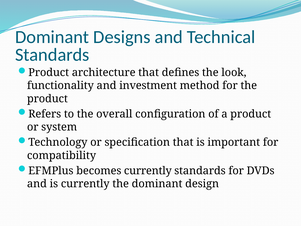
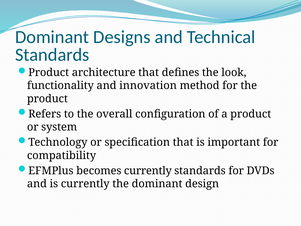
investment: investment -> innovation (148, 86)
